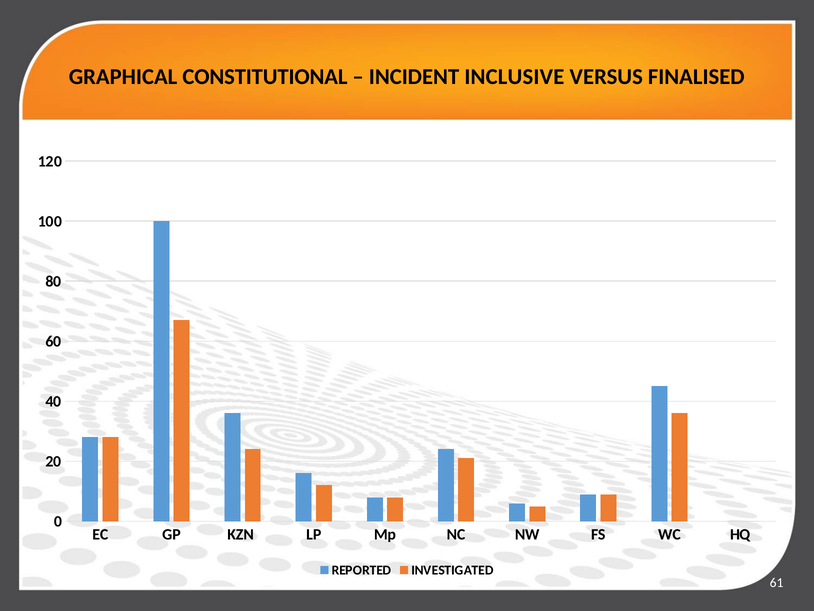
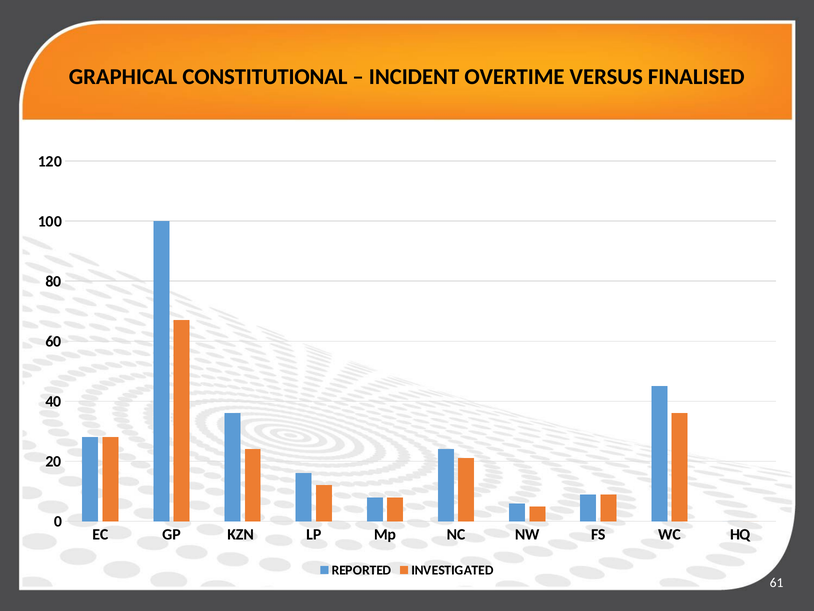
INCLUSIVE: INCLUSIVE -> OVERTIME (514, 77)
